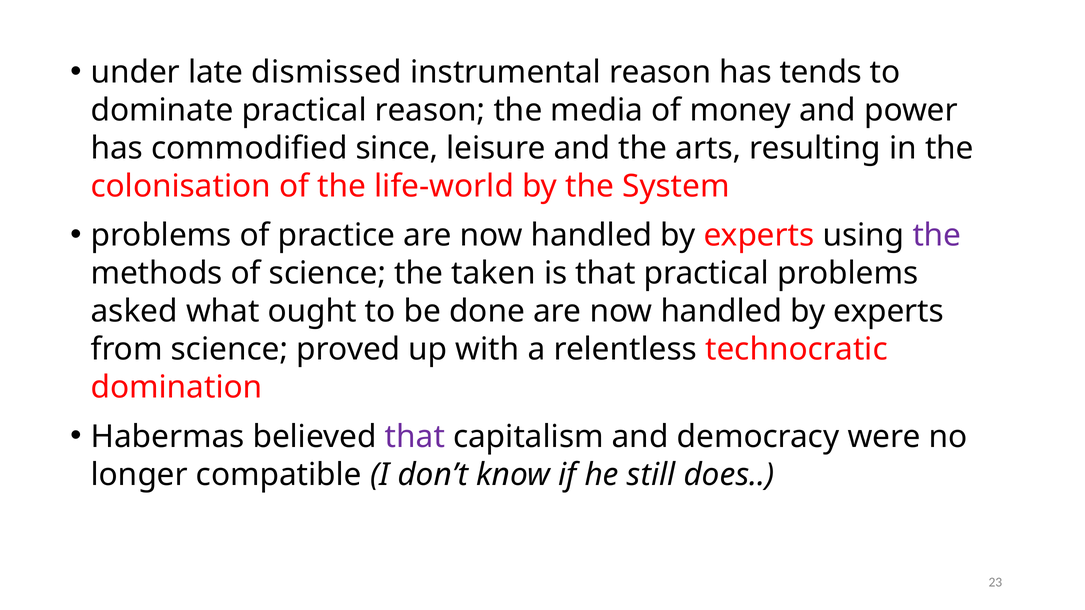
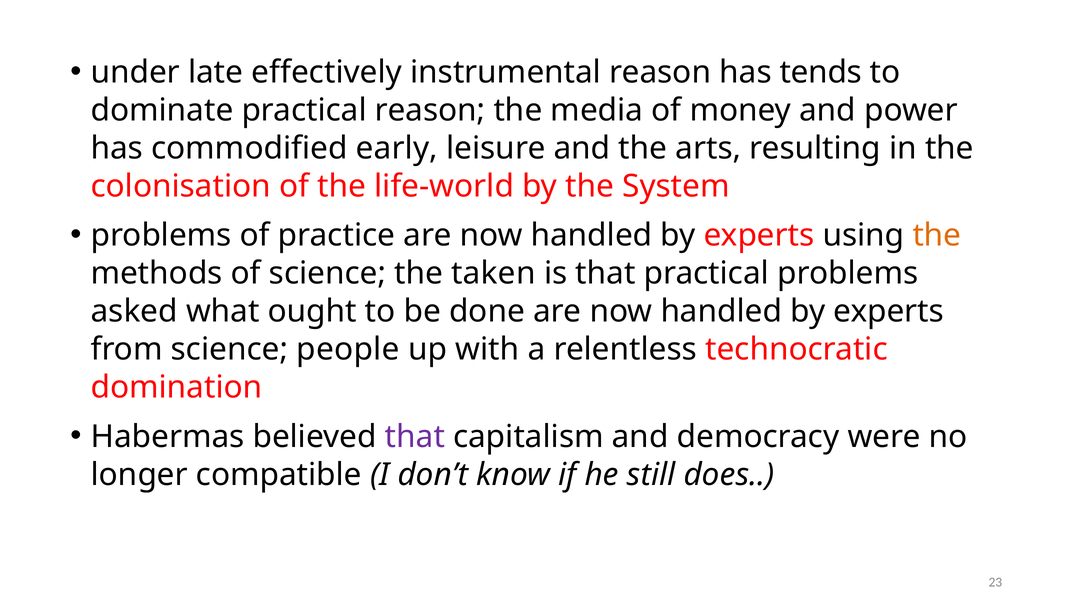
dismissed: dismissed -> effectively (327, 72)
since: since -> early (397, 148)
the colour: purple -> orange (937, 236)
proved: proved -> people (348, 350)
